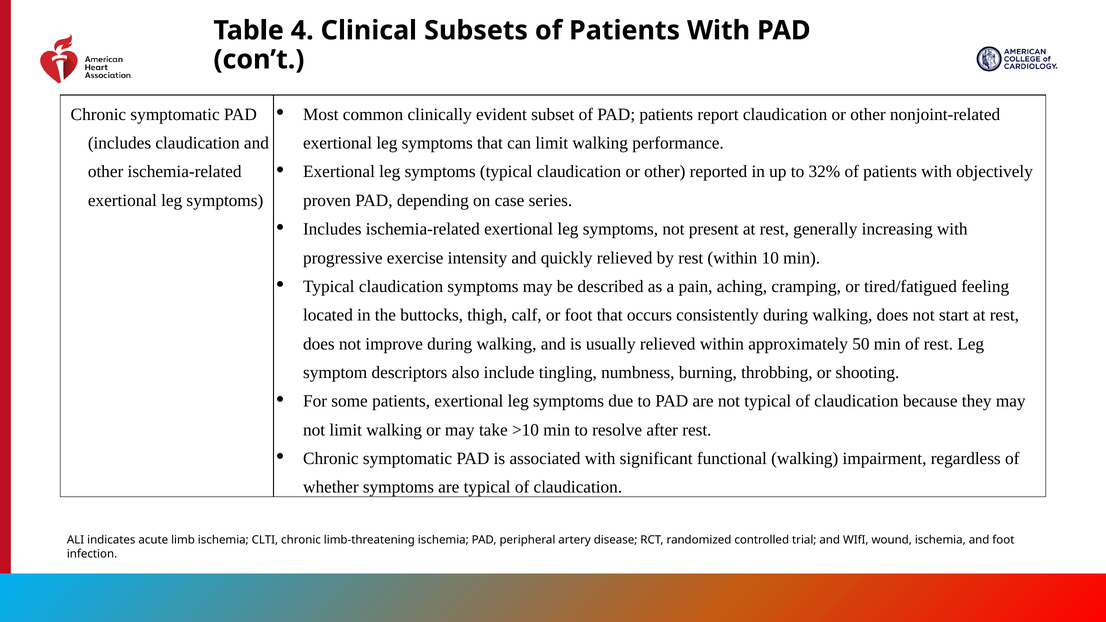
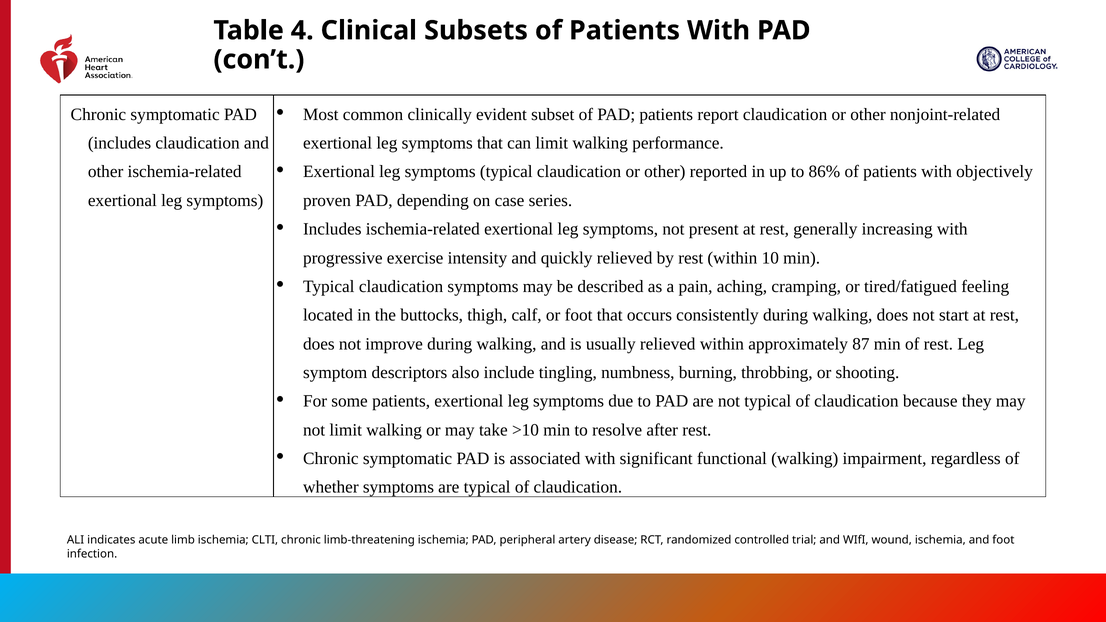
32%: 32% -> 86% (824, 172)
50: 50 -> 87 (861, 344)
